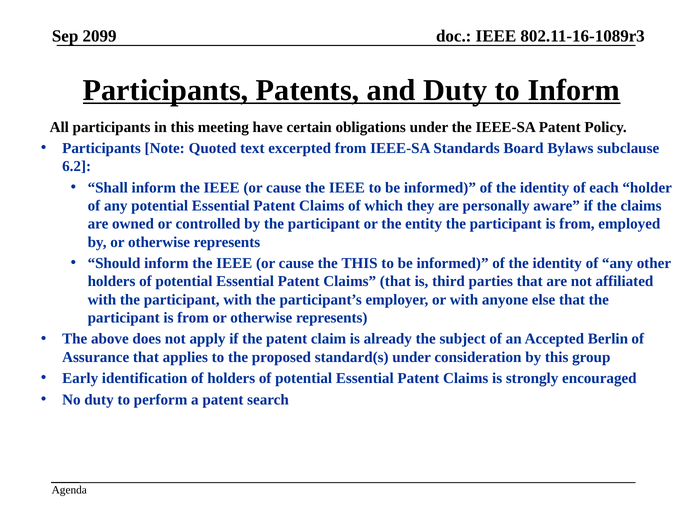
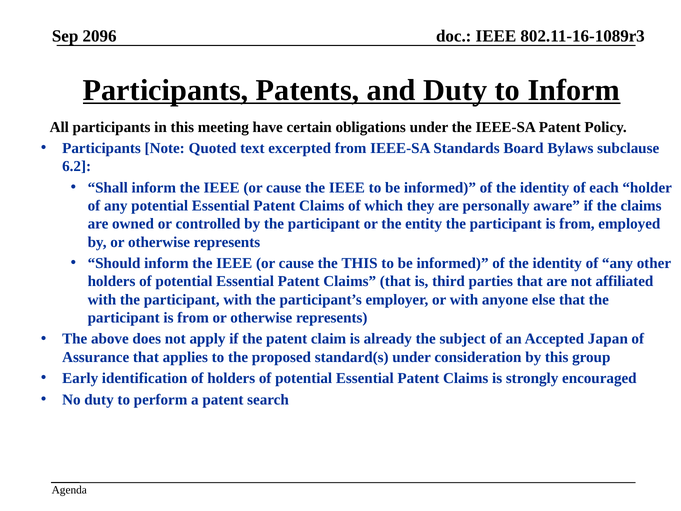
2099: 2099 -> 2096 (100, 36)
Berlin: Berlin -> Japan (608, 339)
